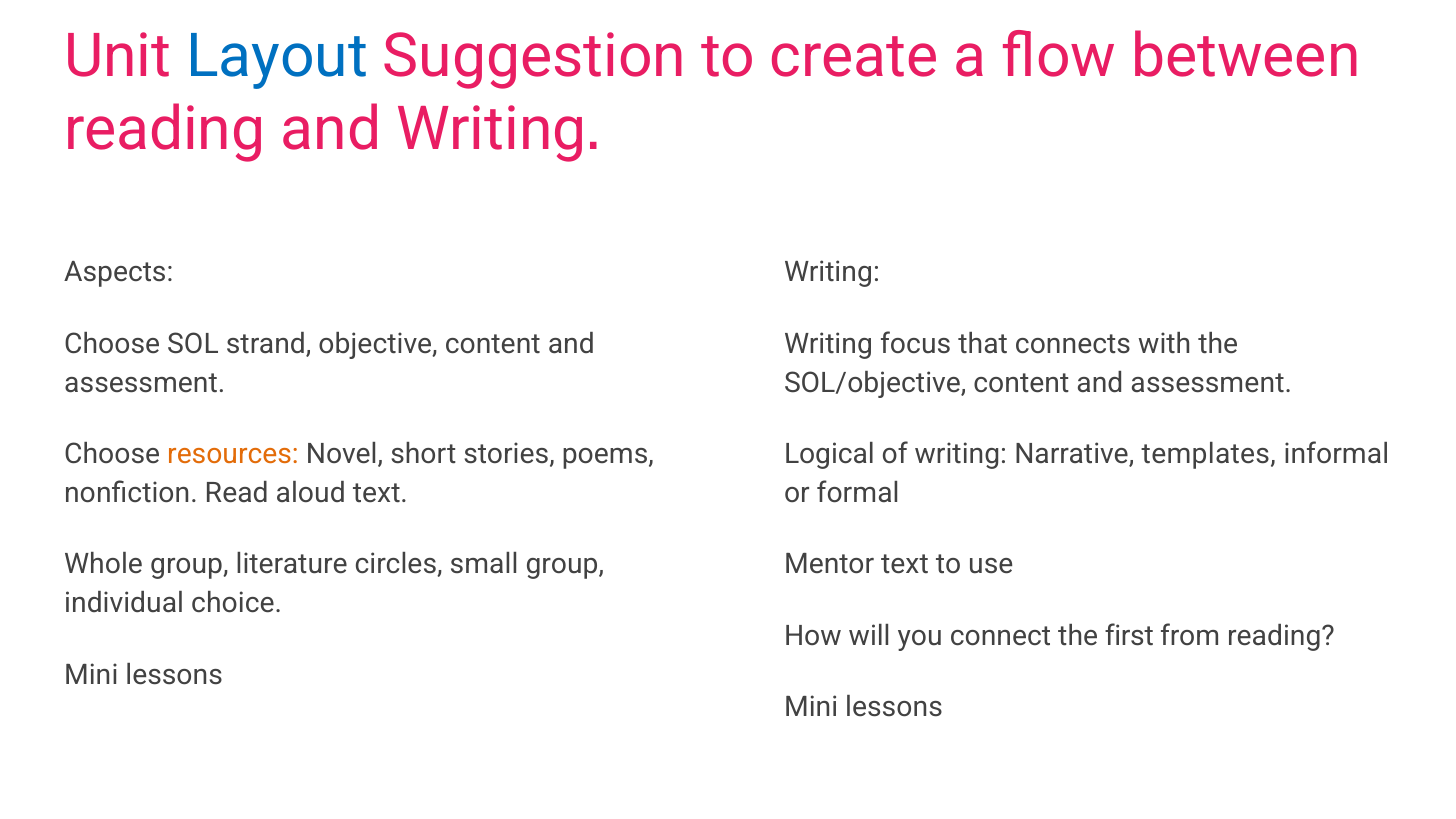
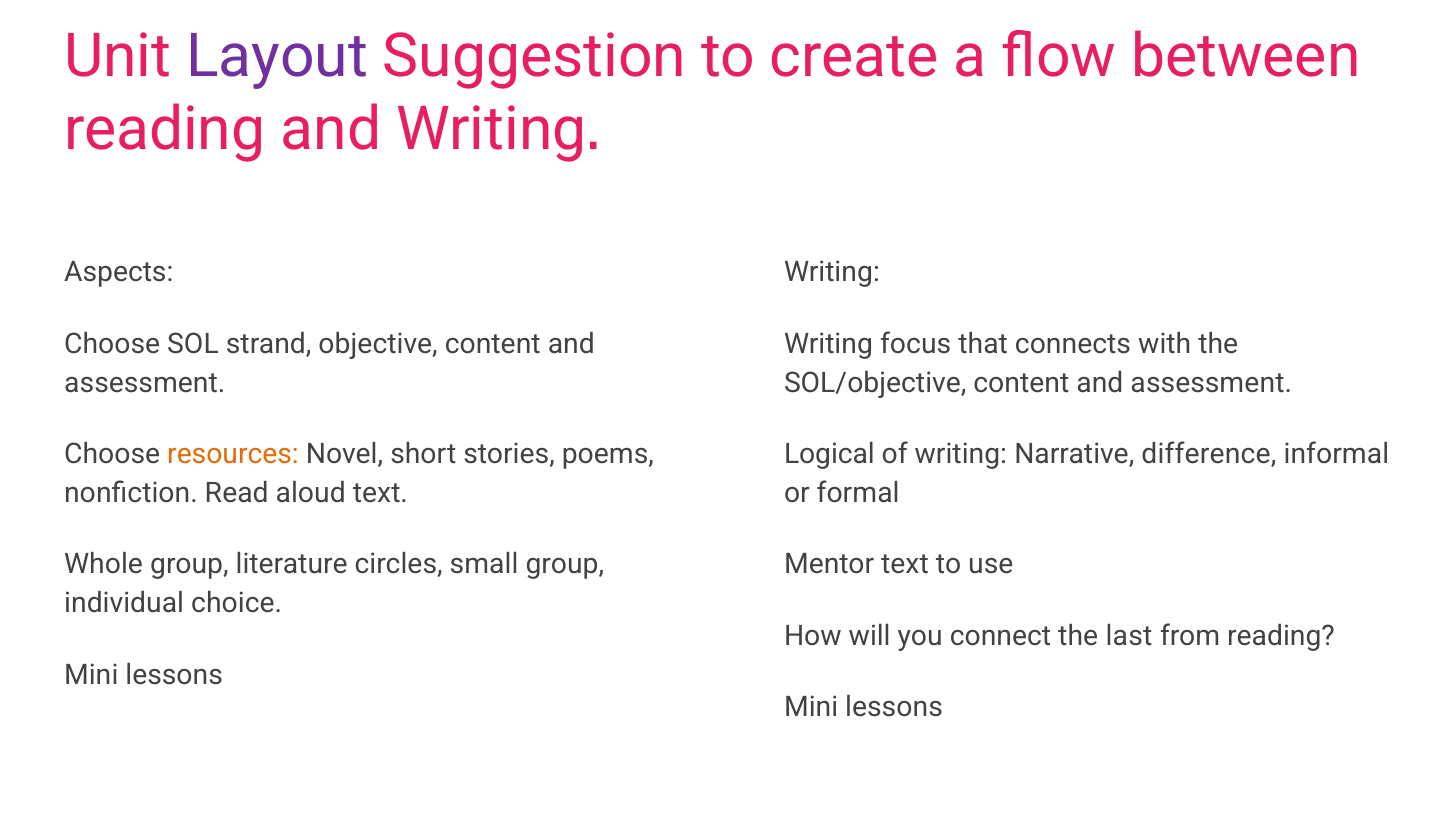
Layout colour: blue -> purple (277, 57)
templates: templates -> difference (1209, 454)
first: first -> last (1129, 636)
